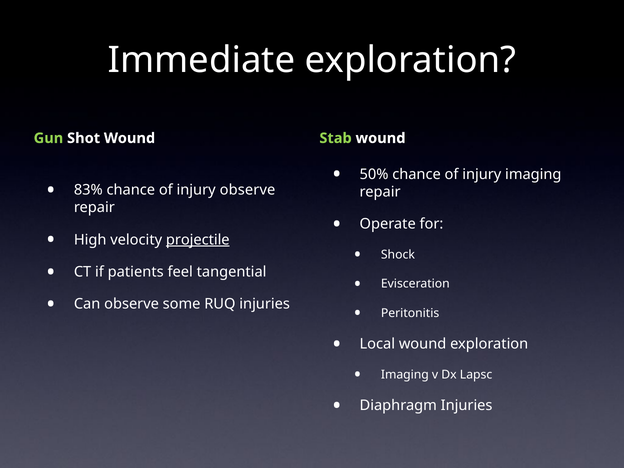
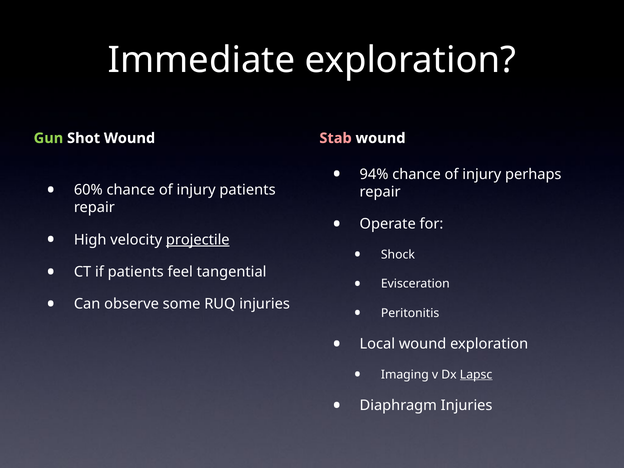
Stab colour: light green -> pink (336, 138)
50%: 50% -> 94% (374, 174)
injury imaging: imaging -> perhaps (533, 174)
83%: 83% -> 60% (88, 190)
injury observe: observe -> patients (248, 190)
Lapsc underline: none -> present (476, 375)
